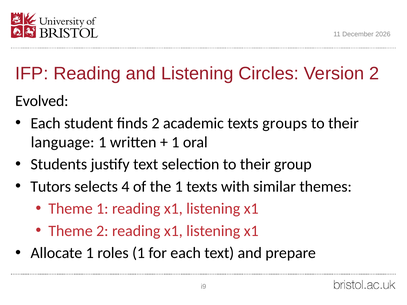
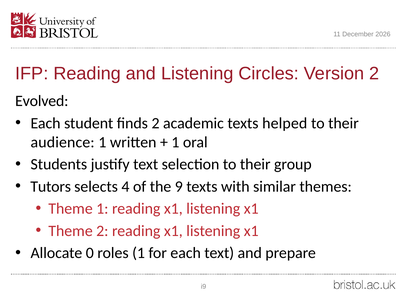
groups: groups -> helped (285, 123)
language: language -> audience (63, 142)
the 1: 1 -> 9 (179, 187)
Allocate 1: 1 -> 0 (90, 253)
